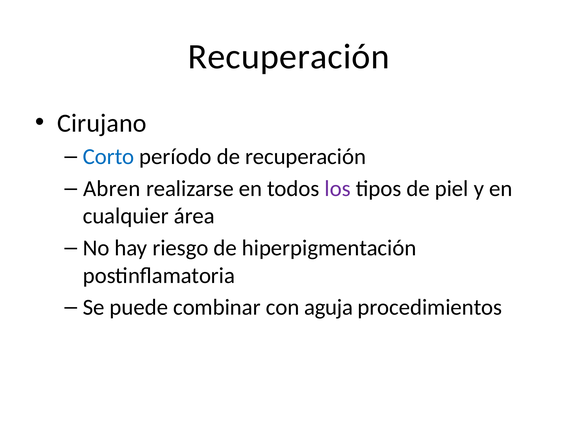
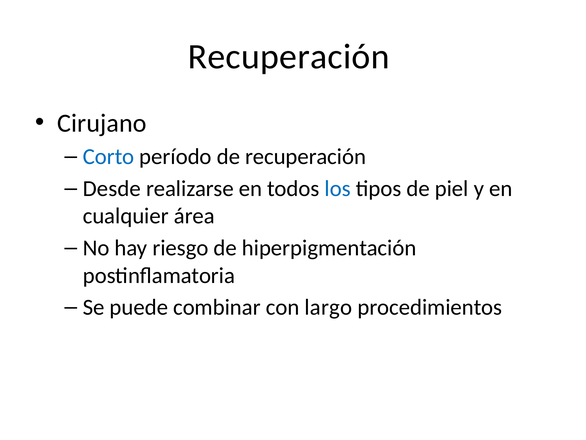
Abren: Abren -> Desde (112, 189)
los colour: purple -> blue (338, 189)
aguja: aguja -> largo (328, 307)
